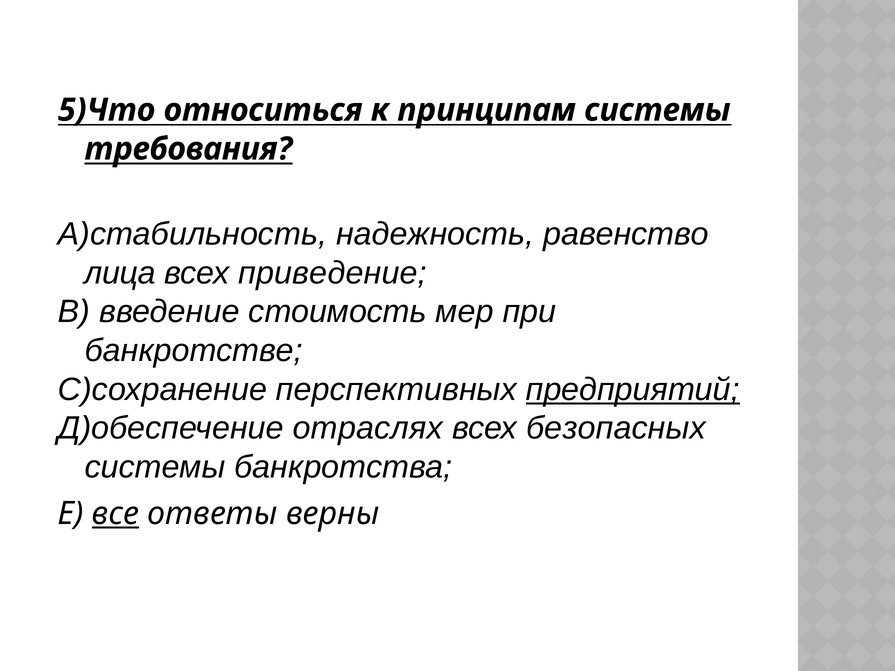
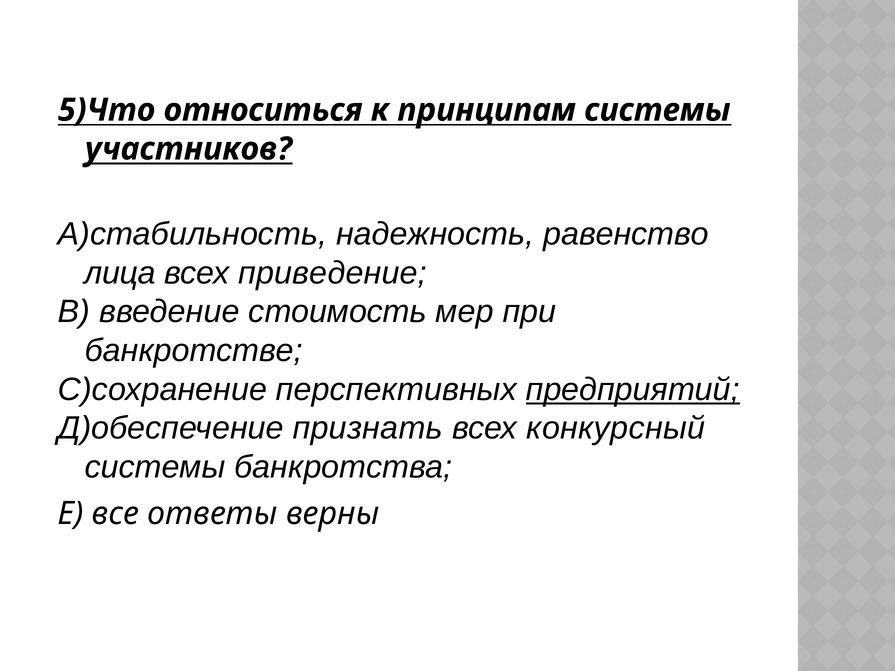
требования: требования -> участников (188, 149)
отраслях: отраслях -> признать (368, 428)
безопасных: безопасных -> конкурсный (616, 428)
все underline: present -> none (116, 514)
